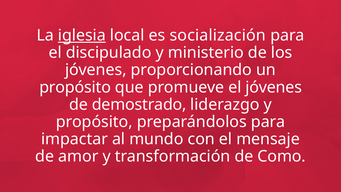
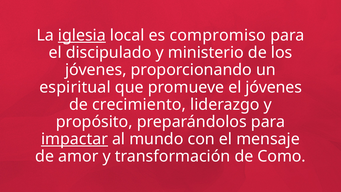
socialización: socialización -> compromiso (218, 35)
propósito: propósito -> espiritual (75, 87)
demostrado: demostrado -> crecimiento (139, 104)
impactar underline: none -> present (74, 139)
